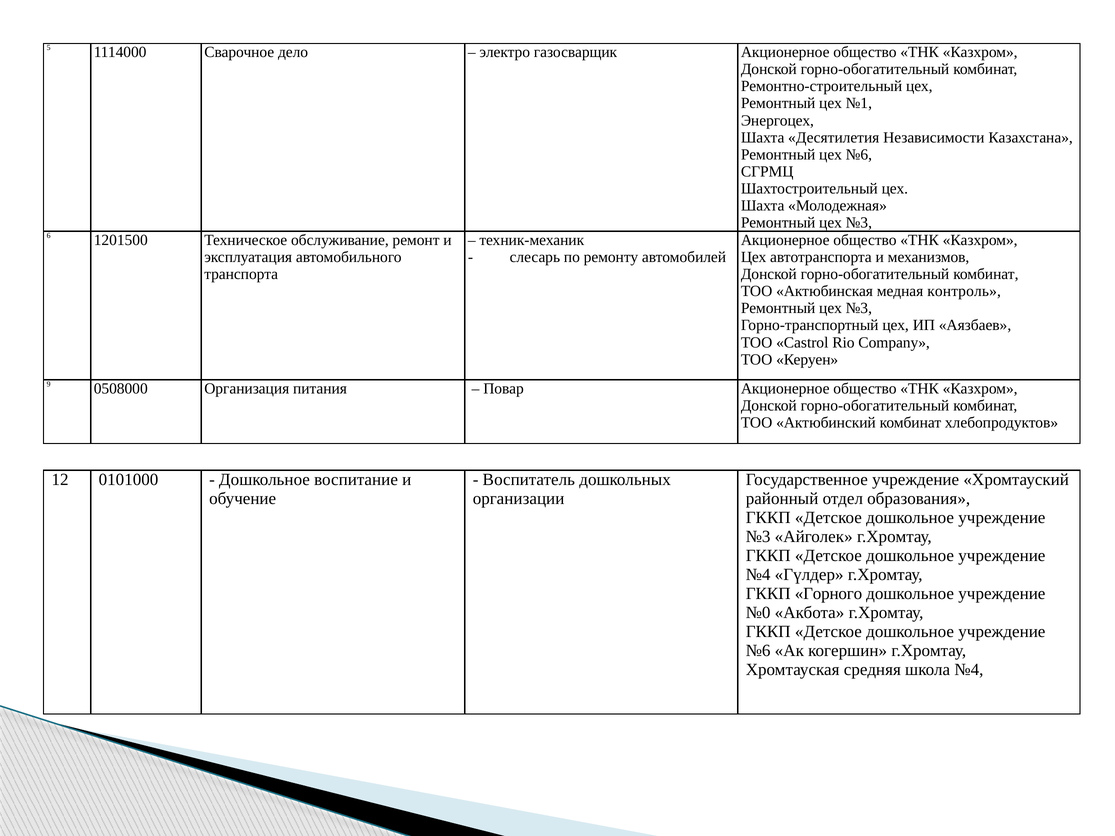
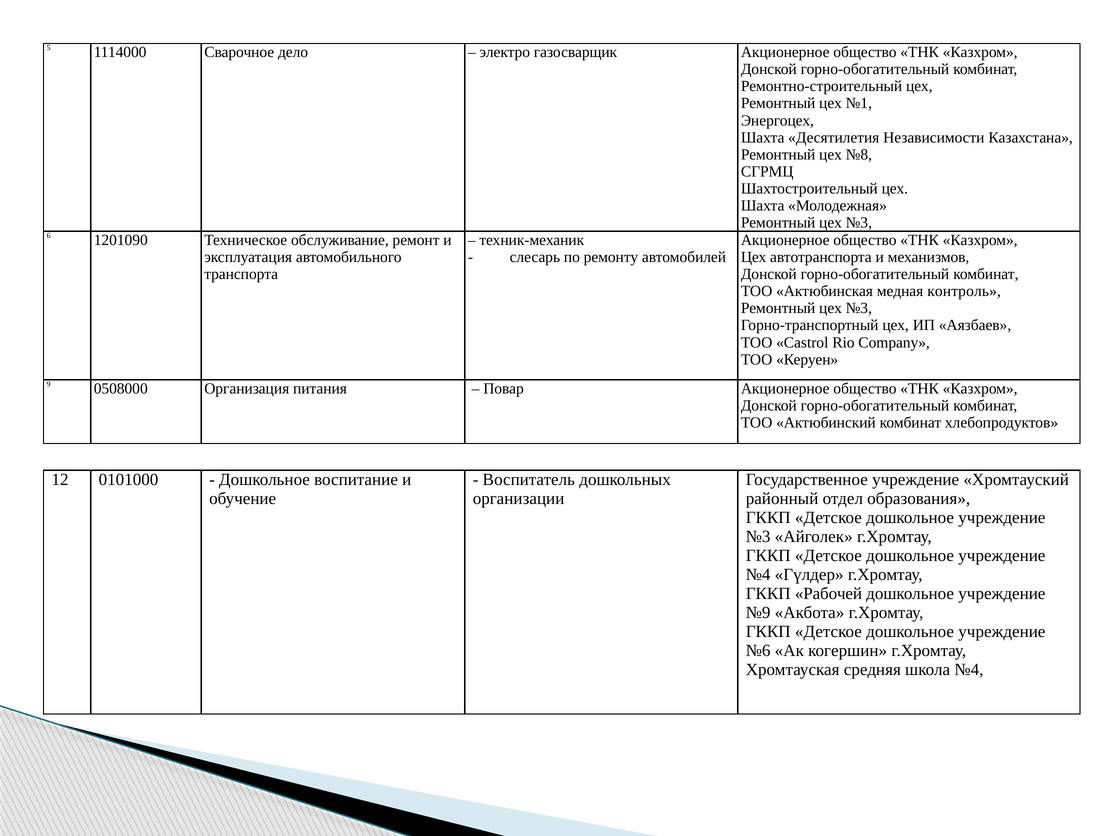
цех №6: №6 -> №8 (859, 155)
1201500: 1201500 -> 1201090 (121, 240)
Горного: Горного -> Рабочей (828, 594)
№0: №0 -> №9 (758, 613)
